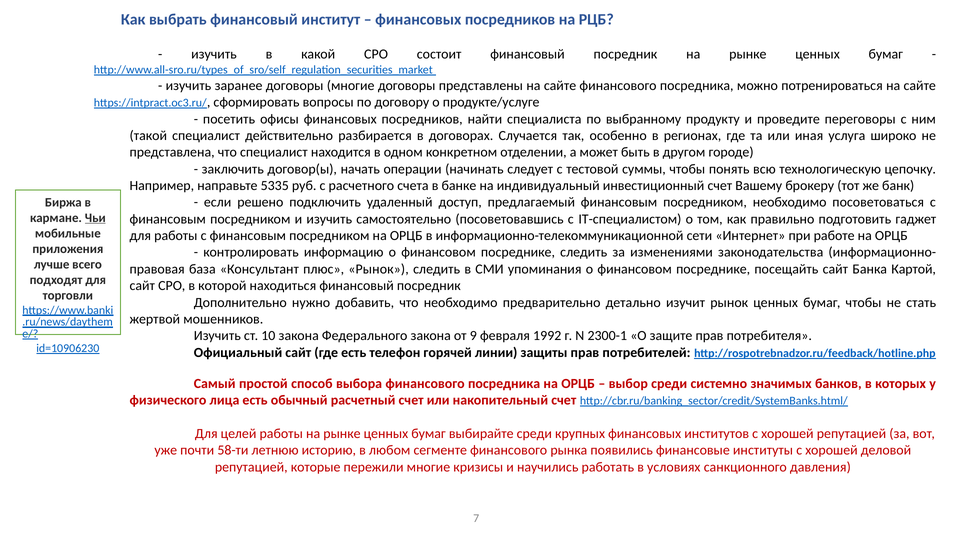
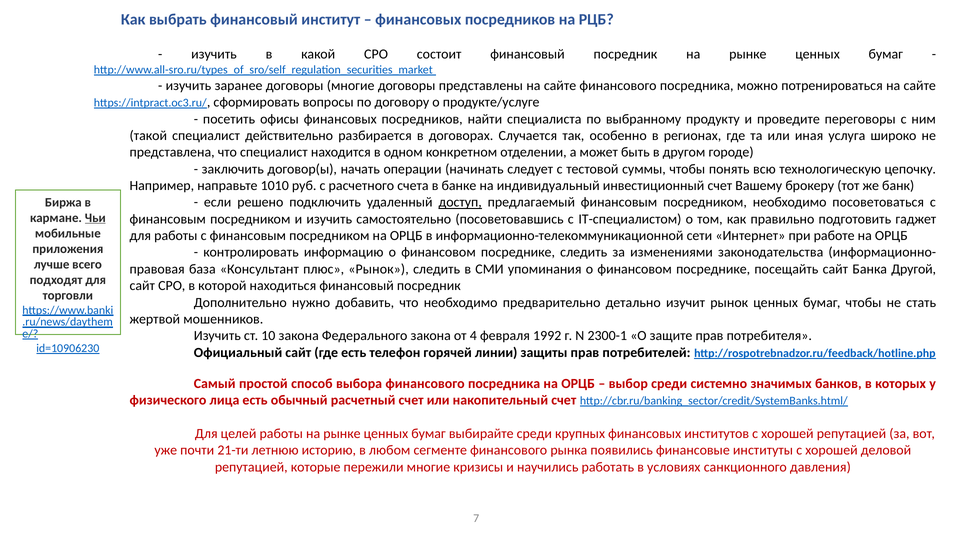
5335: 5335 -> 1010 (275, 186)
доступ underline: none -> present (460, 202)
Картой: Картой -> Другой (914, 269)
9: 9 -> 4 (473, 336)
58-ти: 58-ти -> 21-ти (233, 450)
